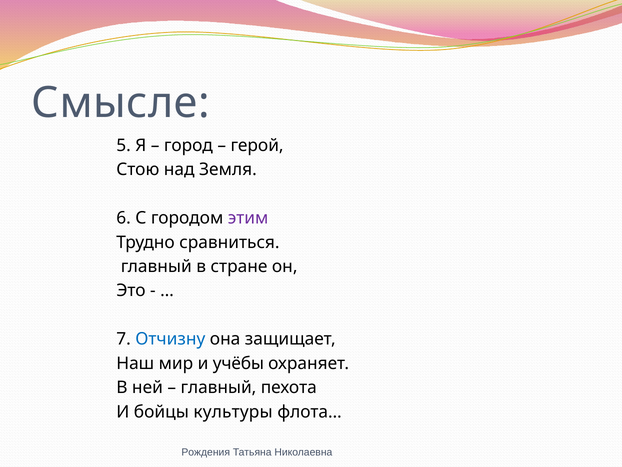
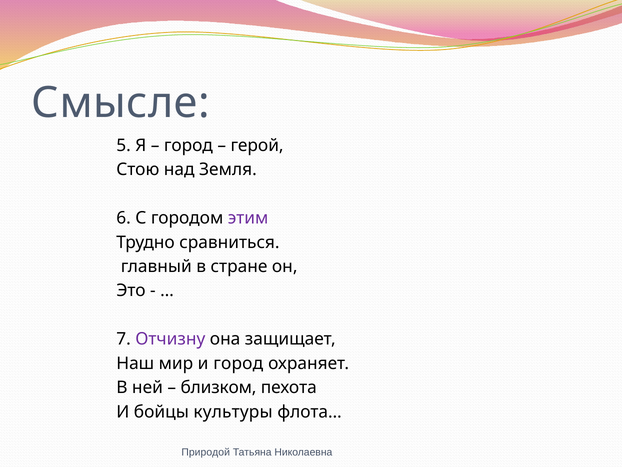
Отчизну colour: blue -> purple (170, 339)
и учёбы: учёбы -> город (238, 363)
главный: главный -> близком (219, 387)
Рождения: Рождения -> Природой (206, 452)
